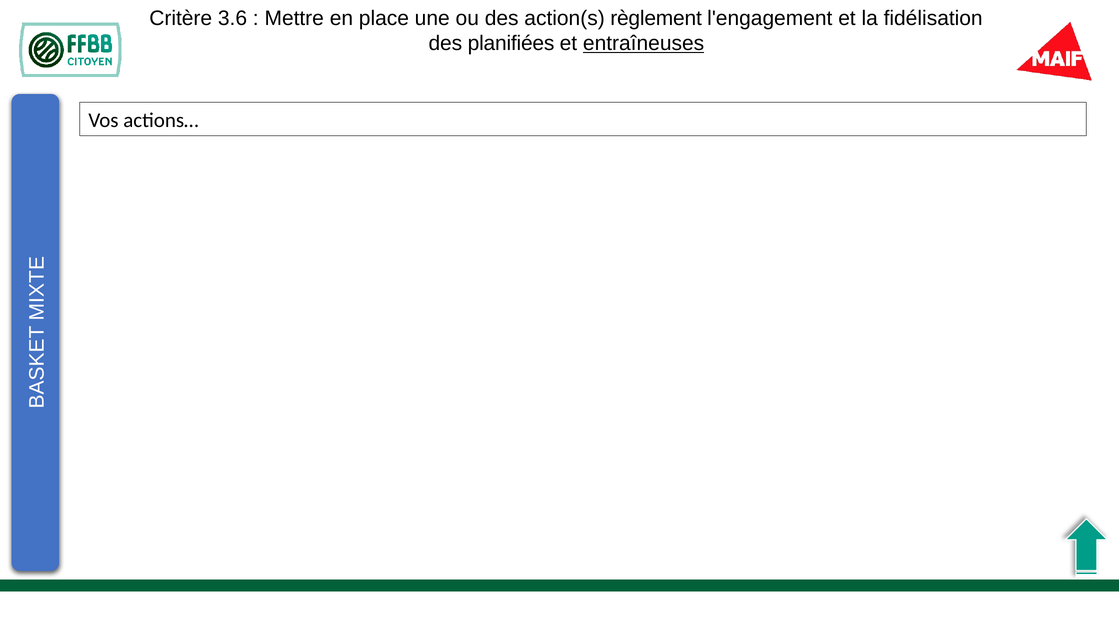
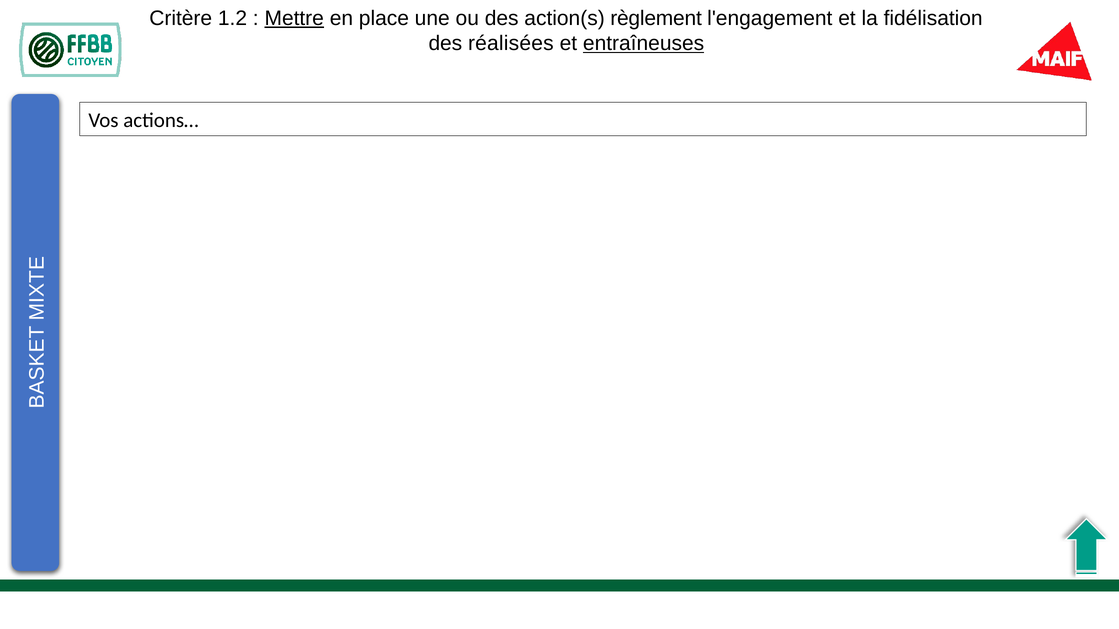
3.6: 3.6 -> 1.2 (233, 18)
Mettre underline: none -> present (294, 18)
planifiées: planifiées -> réalisées (511, 43)
